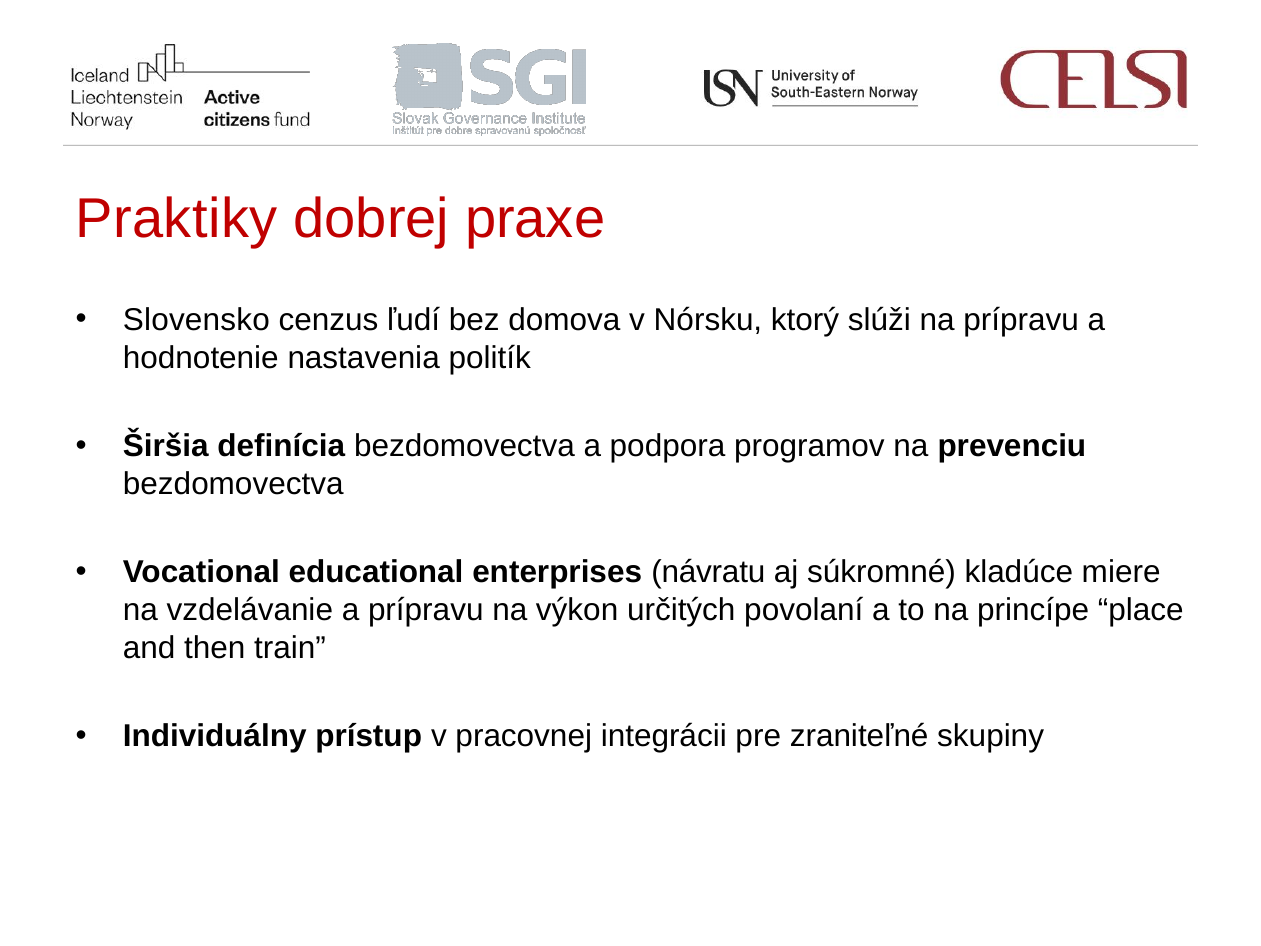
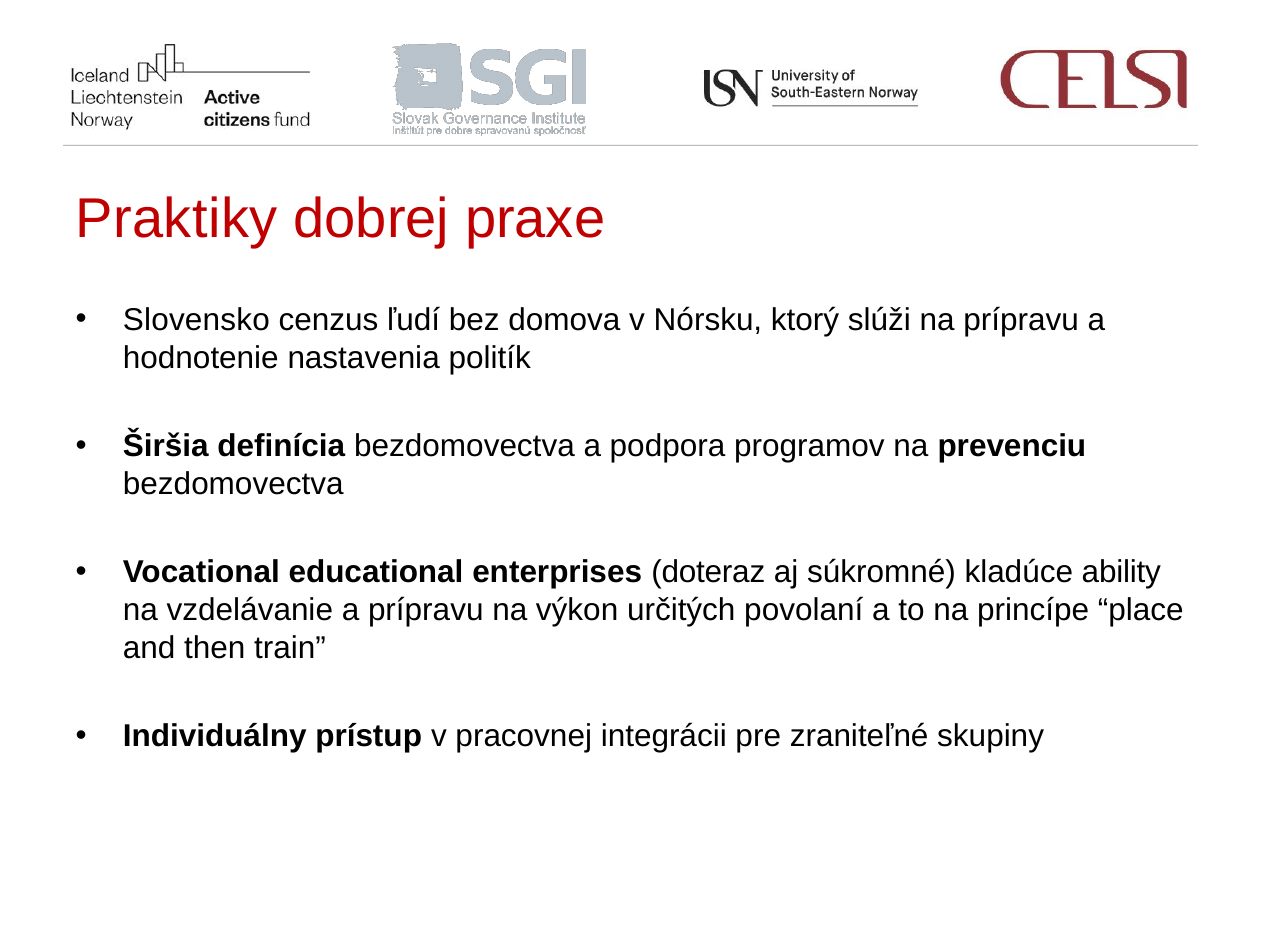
návratu: návratu -> doteraz (708, 572)
miere: miere -> ability (1121, 572)
